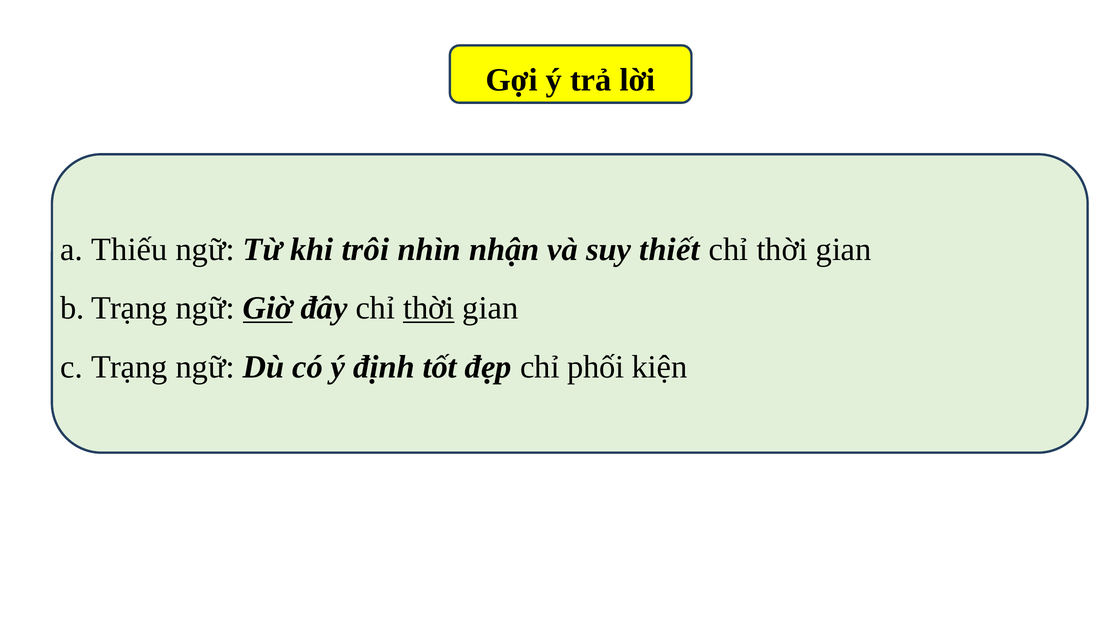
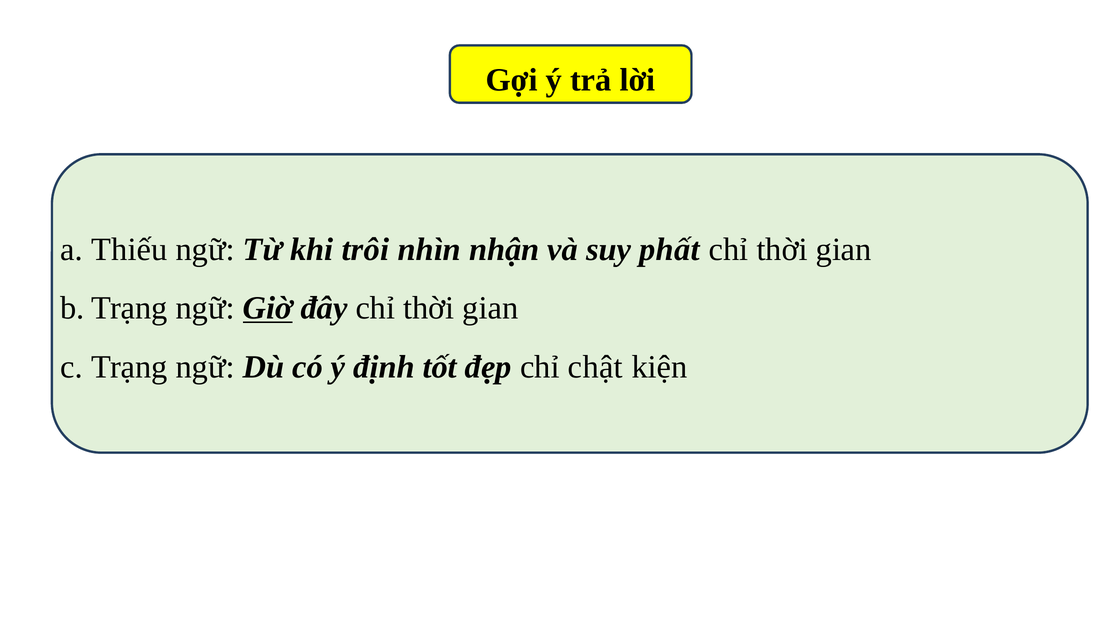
thiết: thiết -> phất (670, 250)
thời underline: present -> none (429, 308)
phối: phối -> chật (595, 367)
